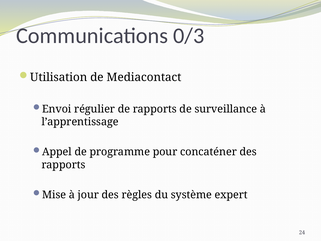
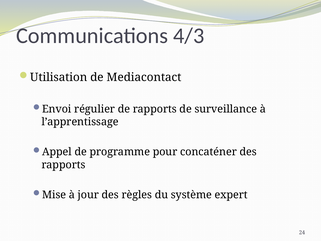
0/3: 0/3 -> 4/3 (189, 36)
